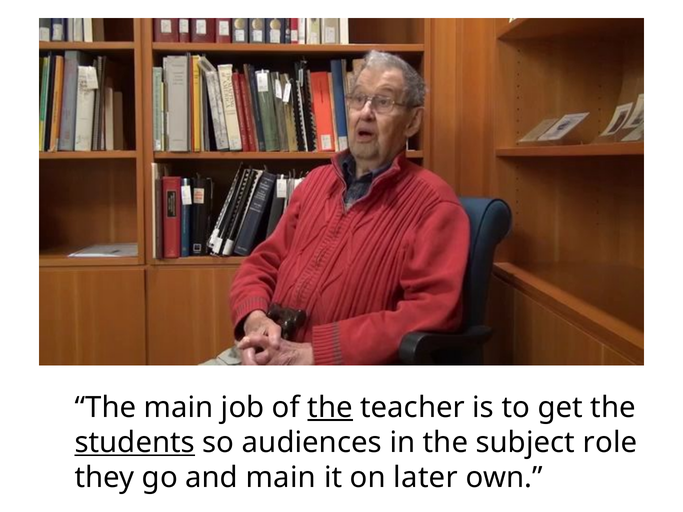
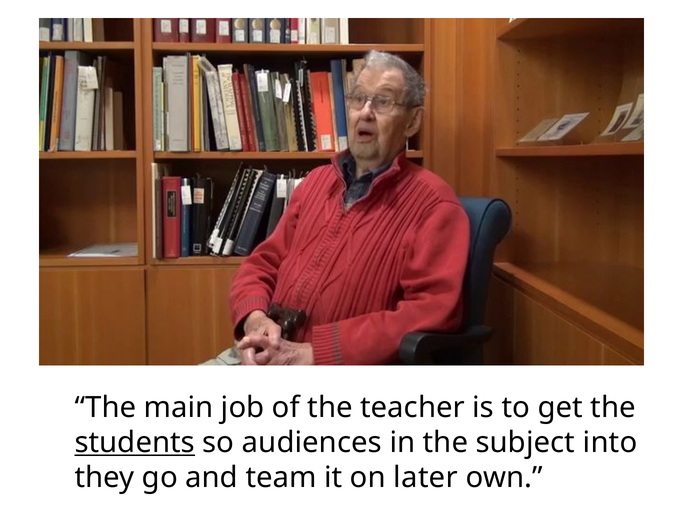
the underline: present -> none (330, 408)
role: role -> into (610, 443)
and main: main -> team (281, 478)
